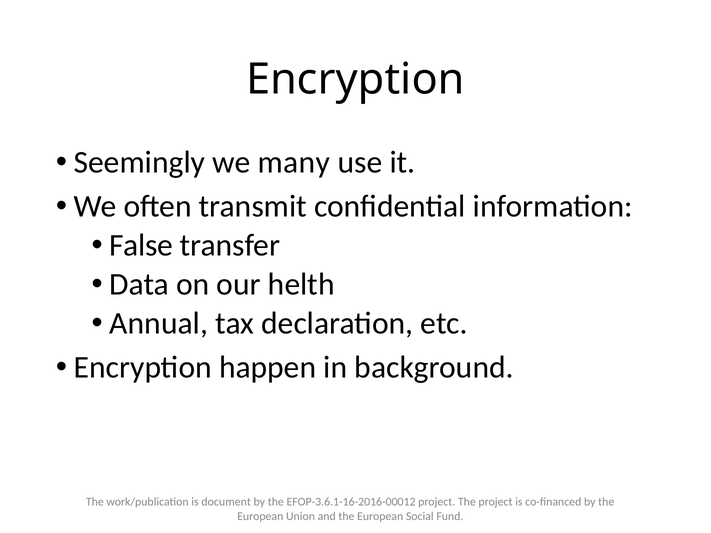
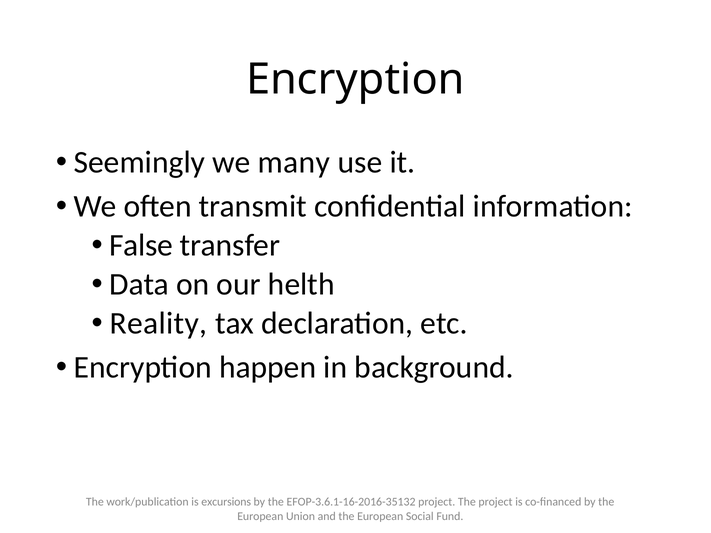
Annual: Annual -> Reality (159, 324)
document: document -> excursions (226, 502)
EFOP-3.6.1-16-2016-00012: EFOP-3.6.1-16-2016-00012 -> EFOP-3.6.1-16-2016-35132 (351, 502)
